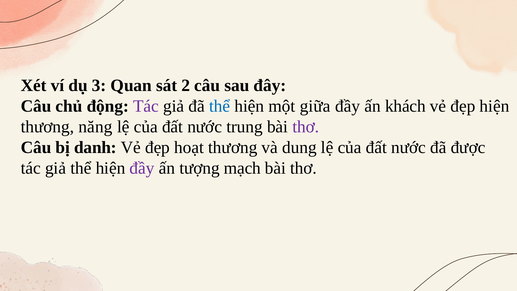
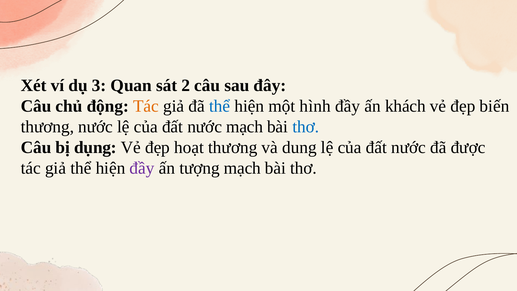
Tác colour: purple -> orange (146, 106)
giữa: giữa -> hình (315, 106)
đẹp hiện: hiện -> biến (494, 106)
thương năng: năng -> nước (96, 127)
nước trung: trung -> mạch (245, 127)
thơ colour: purple -> blue (306, 127)
danh: danh -> dụng (95, 147)
